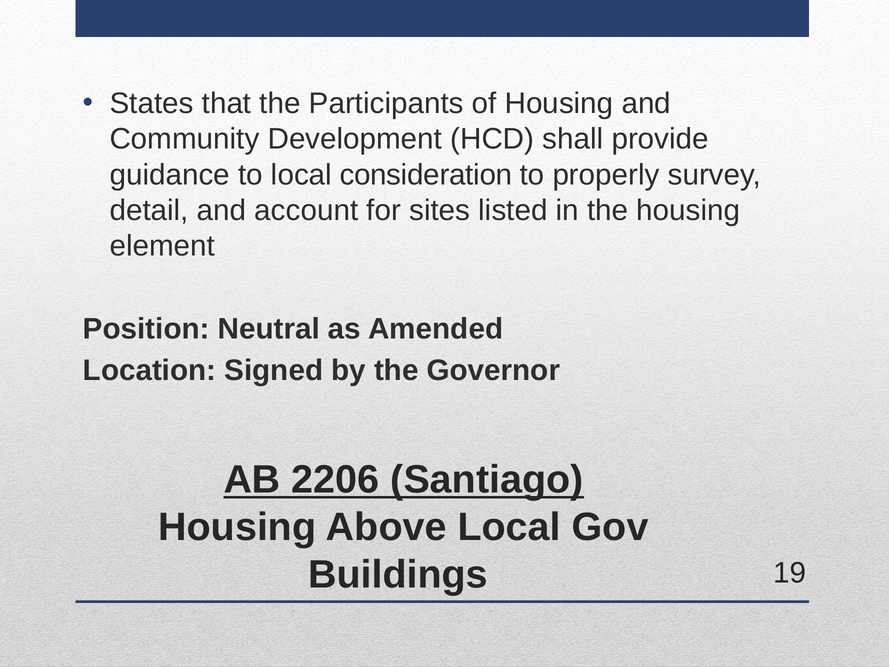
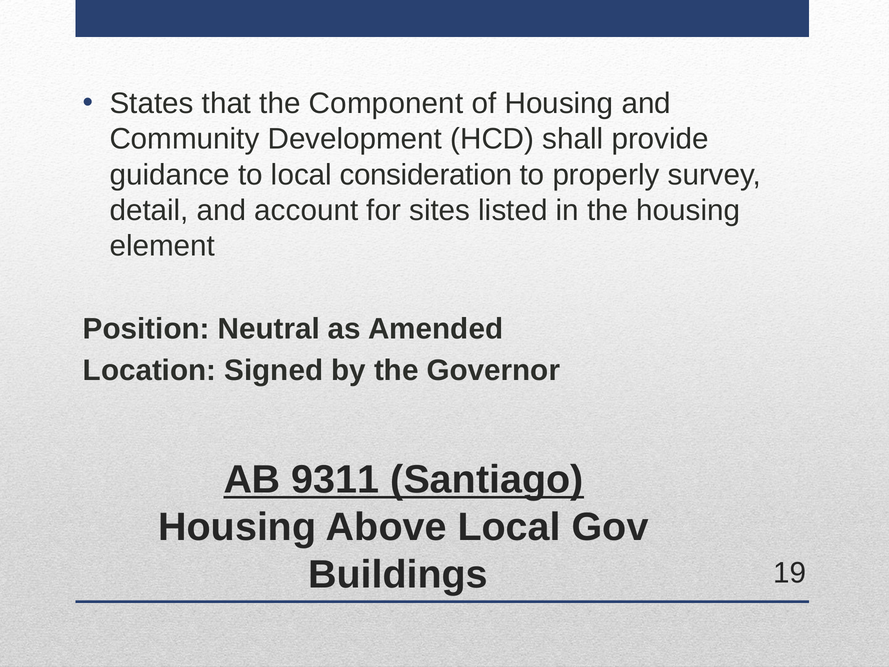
Participants: Participants -> Component (386, 104)
2206: 2206 -> 9311 (335, 480)
